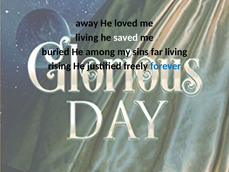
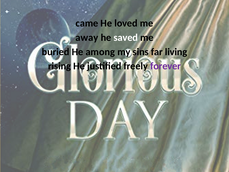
away: away -> came (87, 23)
living: living -> away (87, 37)
forever colour: blue -> purple (166, 66)
